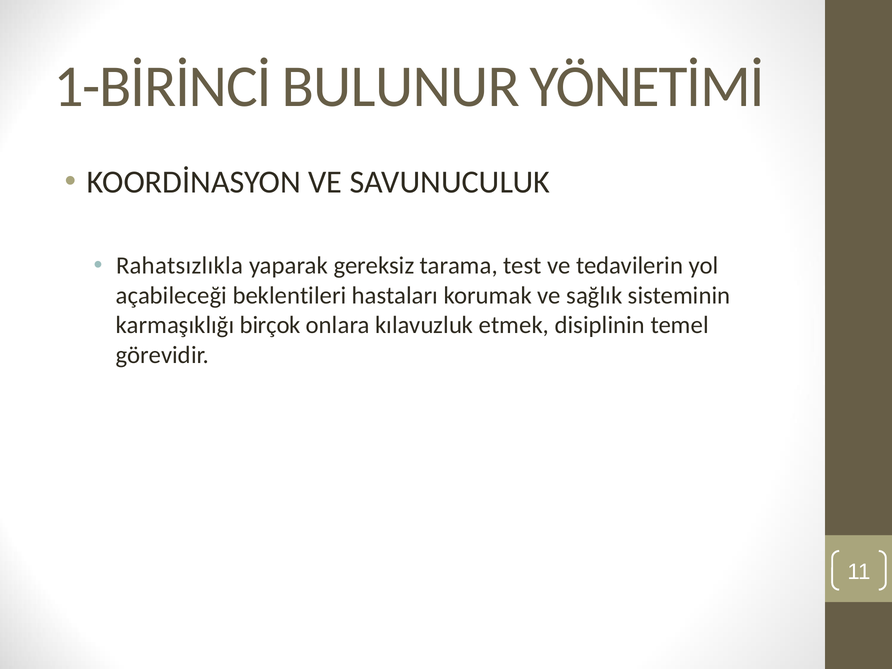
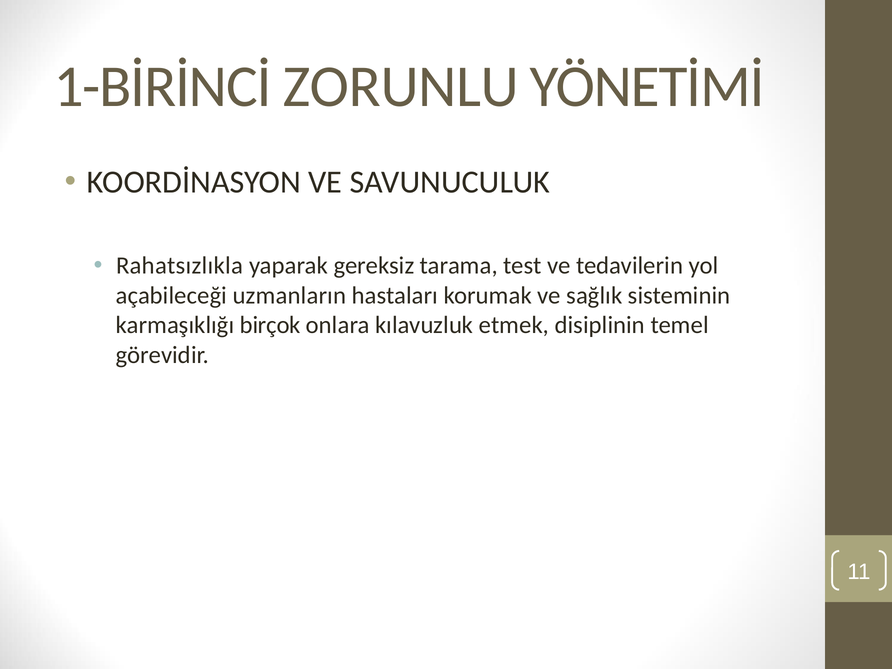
BULUNUR: BULUNUR -> ZORUNLU (401, 87)
beklentileri: beklentileri -> uzmanların (289, 296)
